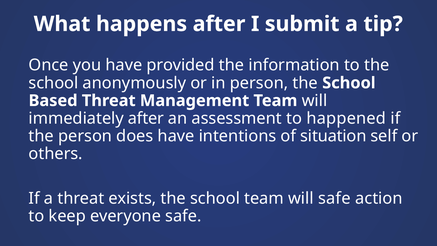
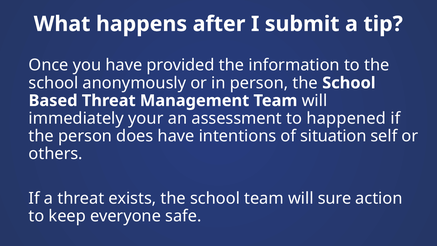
immediately after: after -> your (146, 118)
will safe: safe -> sure (335, 198)
